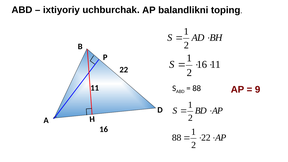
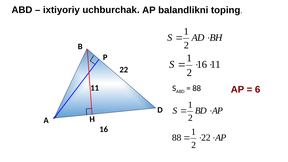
9: 9 -> 6 (258, 90)
